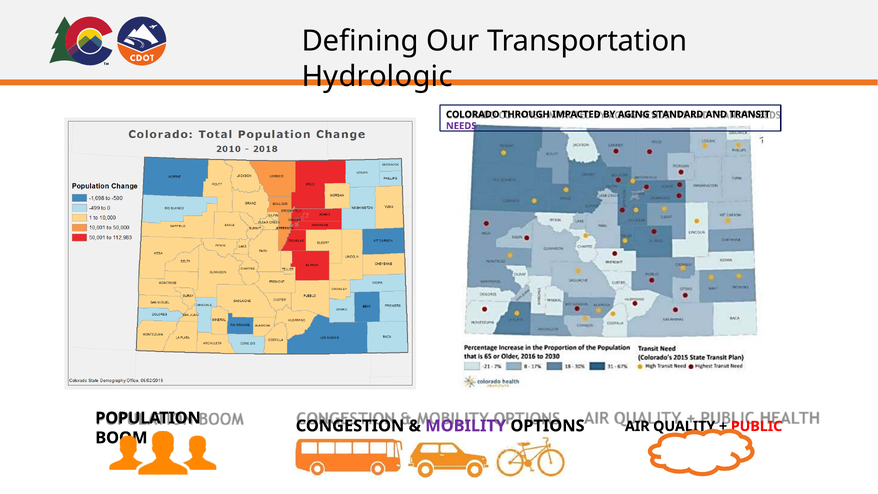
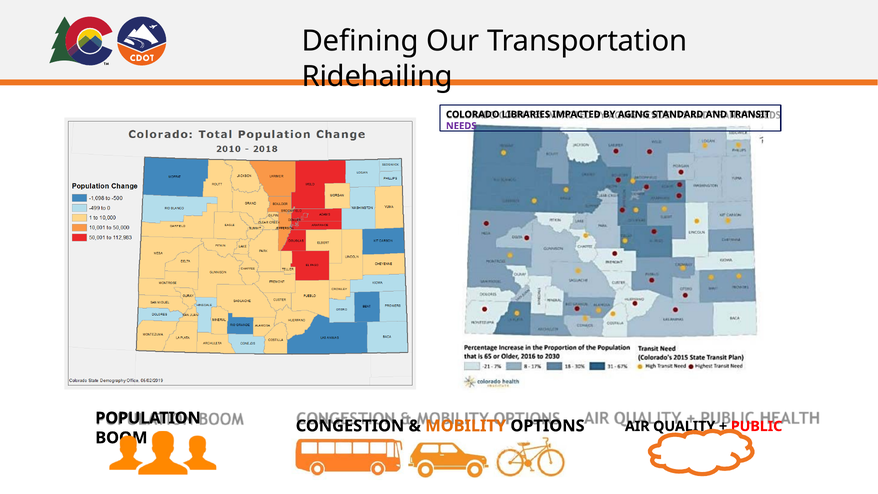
Hydrologic: Hydrologic -> Ridehailing (377, 76)
THROUGH: THROUGH -> LIBRARIES (526, 114)
MOBILITY colour: purple -> orange (466, 426)
